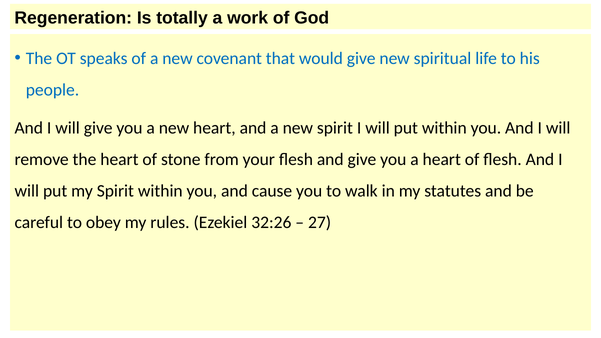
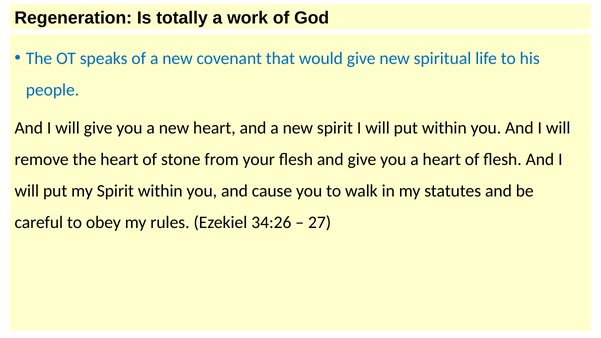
32:26: 32:26 -> 34:26 (271, 223)
